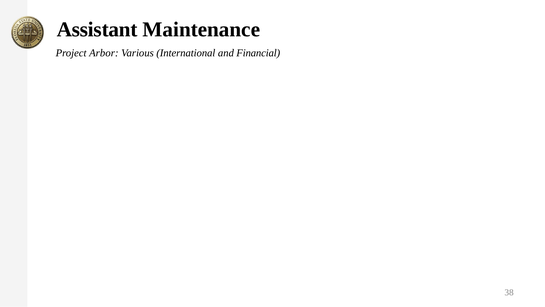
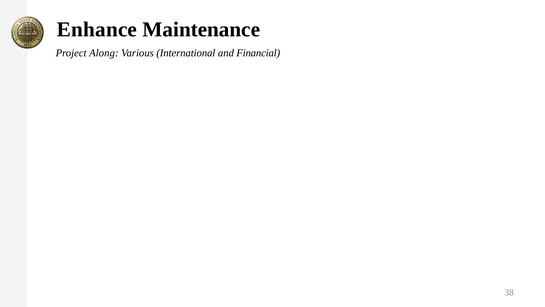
Assistant: Assistant -> Enhance (97, 29)
Arbor: Arbor -> Along (104, 53)
